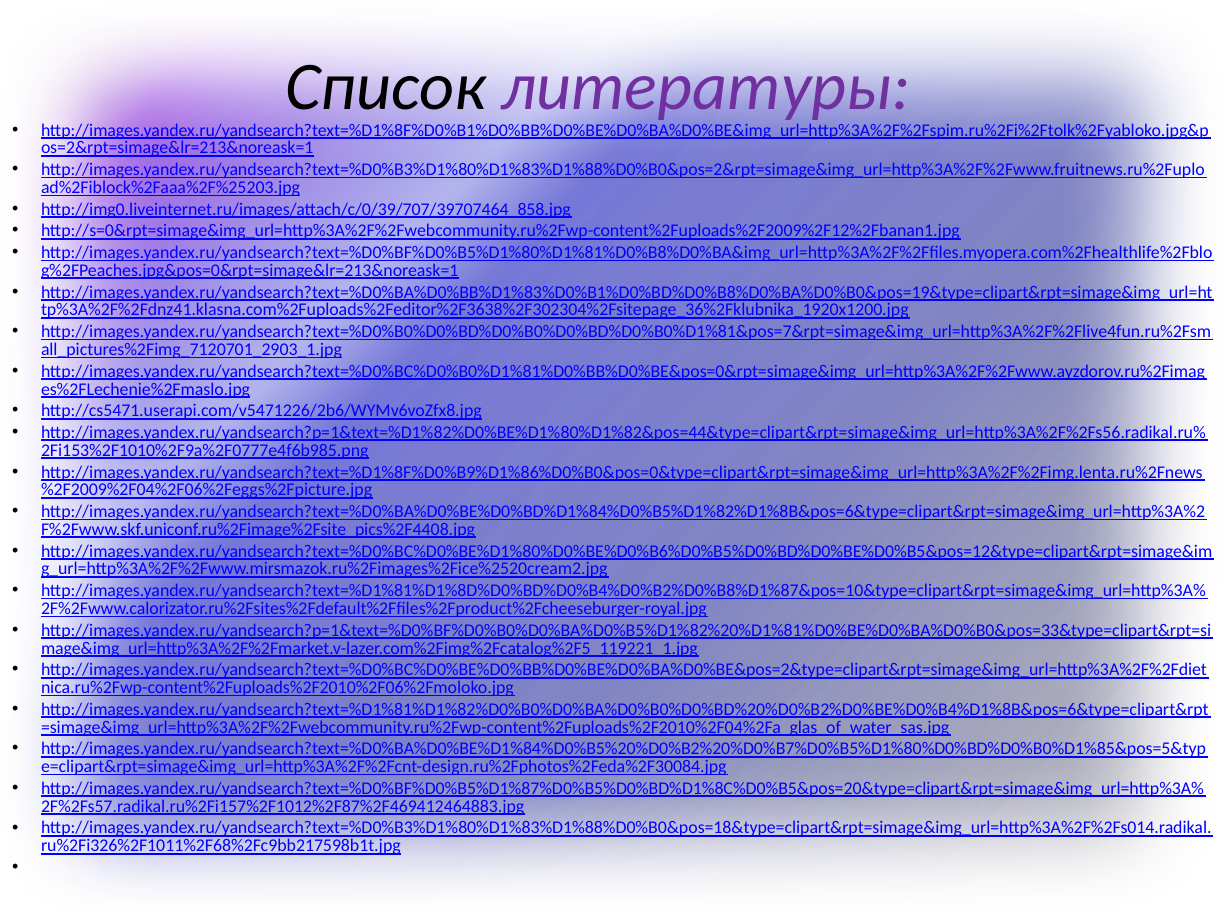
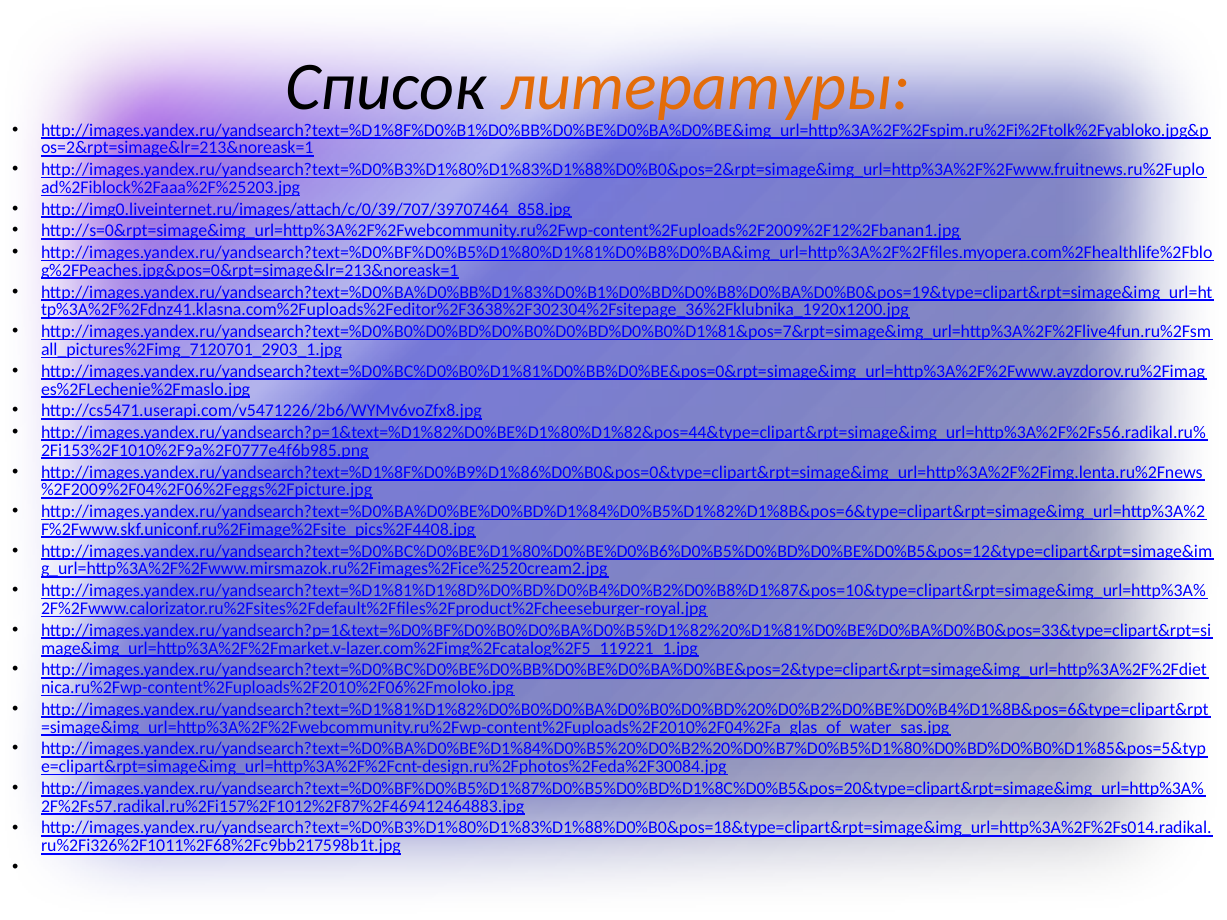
литературы colour: purple -> orange (706, 87)
